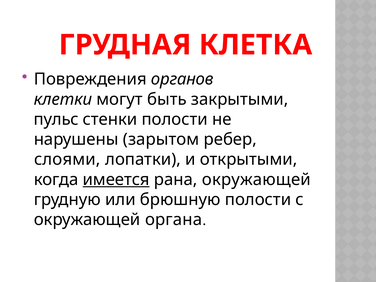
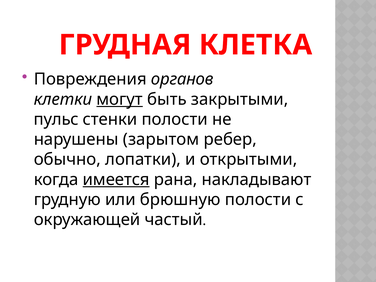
могут underline: none -> present (120, 99)
слоями: слоями -> обычно (67, 159)
рана окружающей: окружающей -> накладывают (256, 180)
органа: органа -> частый (174, 220)
